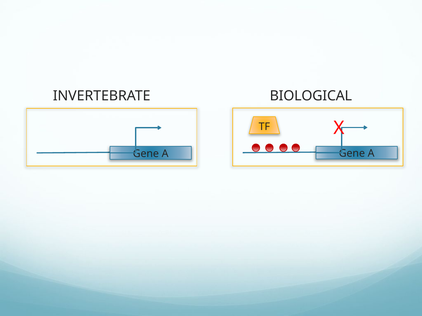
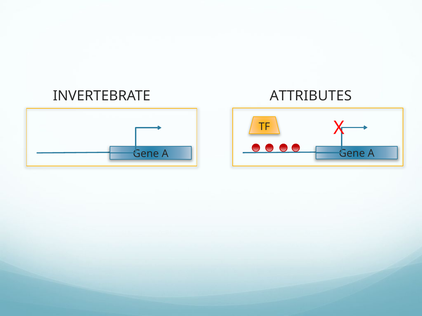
BIOLOGICAL: BIOLOGICAL -> ATTRIBUTES (311, 96)
